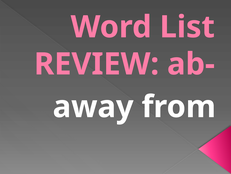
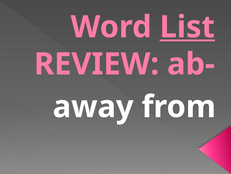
List underline: none -> present (187, 27)
